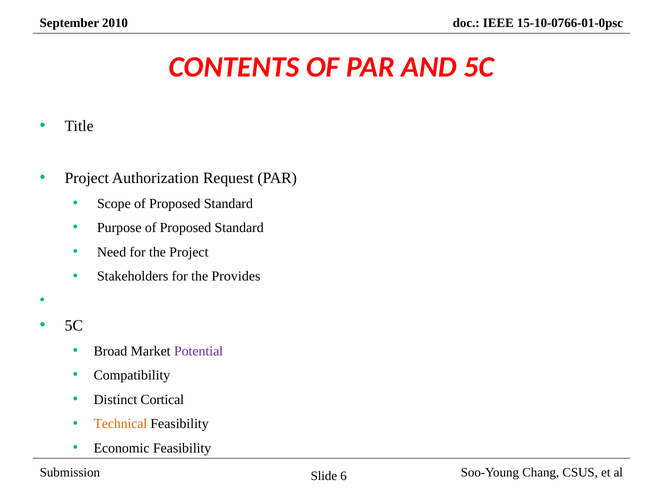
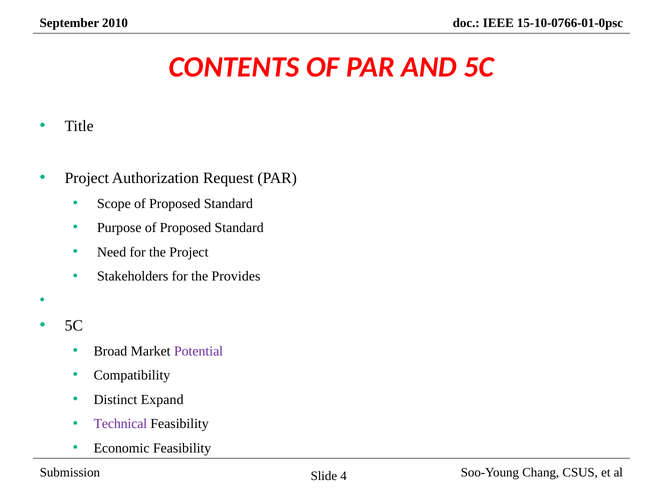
Cortical: Cortical -> Expand (162, 400)
Technical colour: orange -> purple (120, 424)
6: 6 -> 4 (344, 476)
